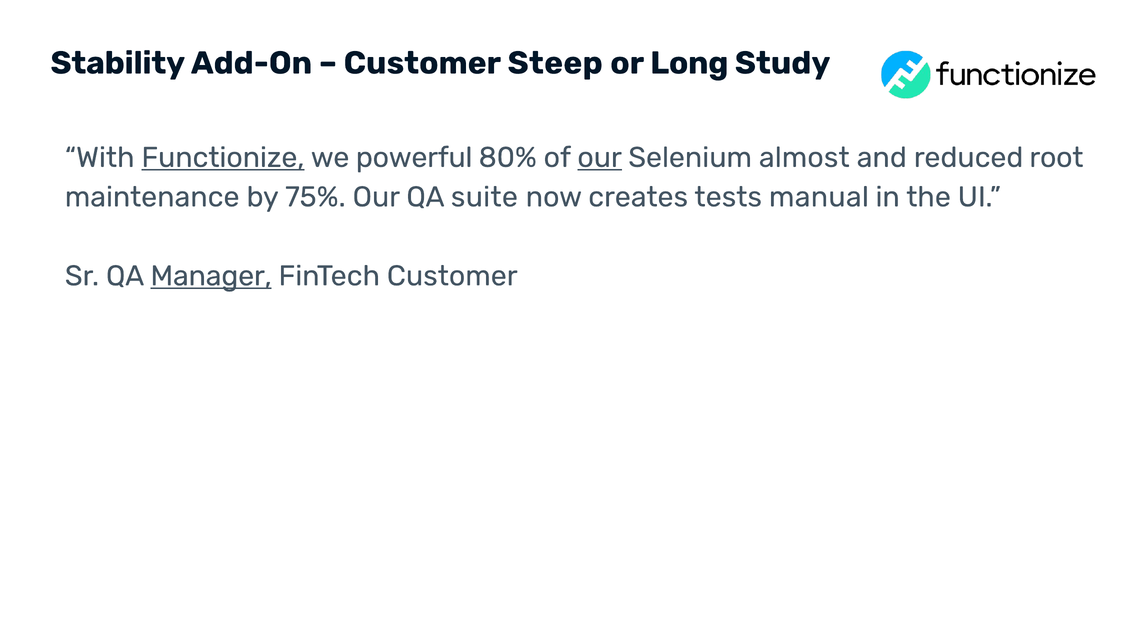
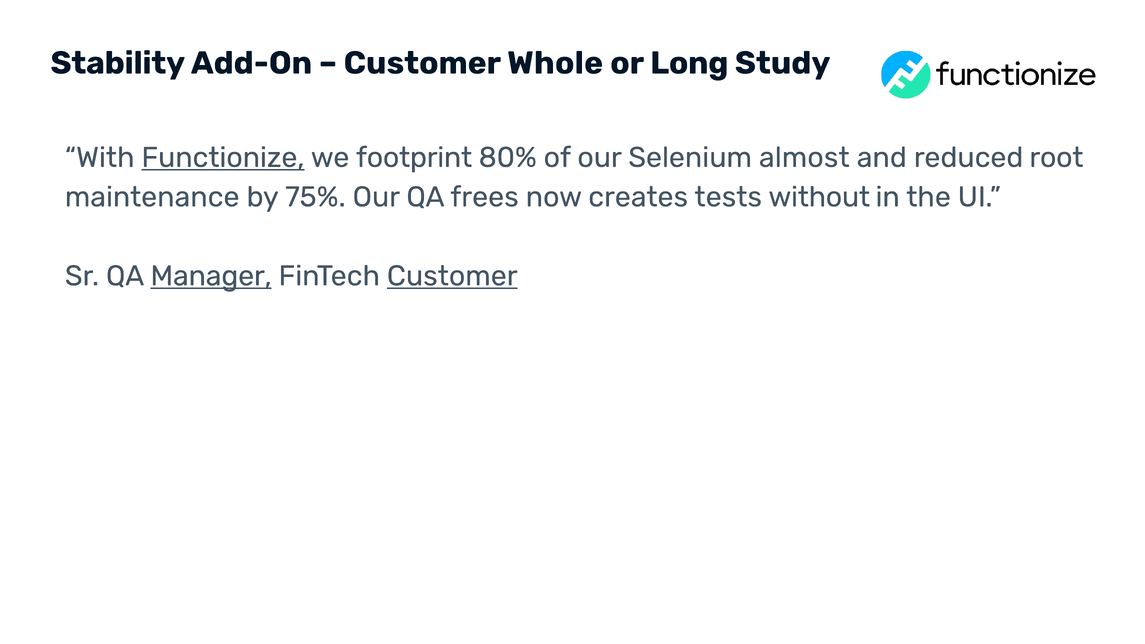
Steep: Steep -> Whole (555, 63)
powerful: powerful -> footprint (414, 157)
our underline: present -> none (600, 157)
suite: suite -> frees (485, 197)
manual: manual -> without (819, 197)
Customer underline: none -> present (452, 276)
